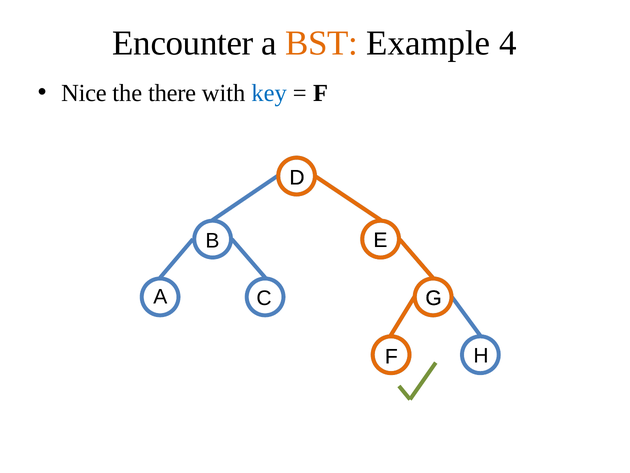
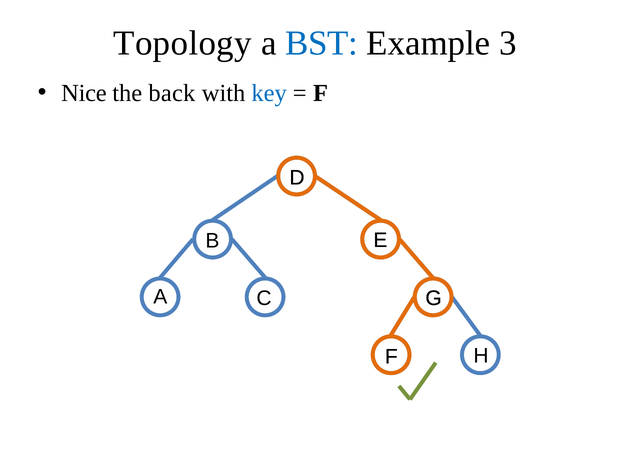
Encounter: Encounter -> Topology (183, 43)
BST colour: orange -> blue (322, 43)
4: 4 -> 3 (508, 43)
there: there -> back (172, 93)
